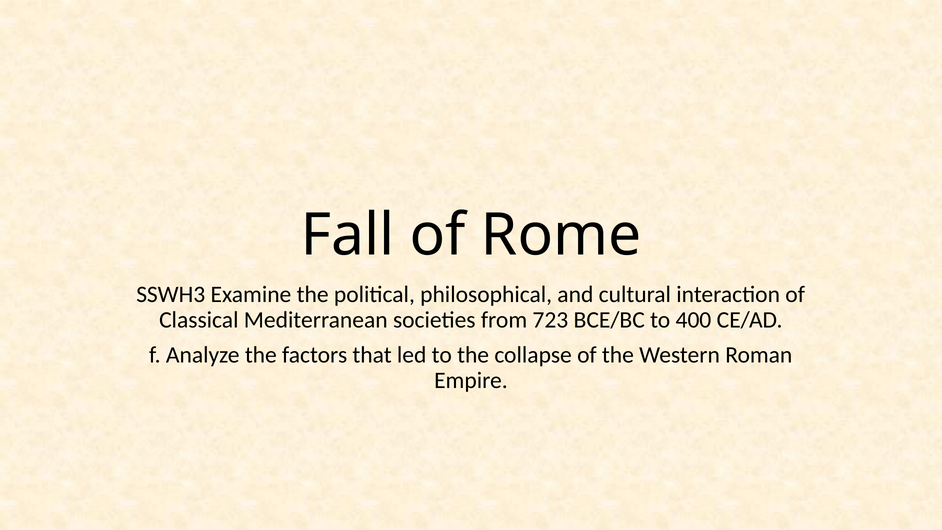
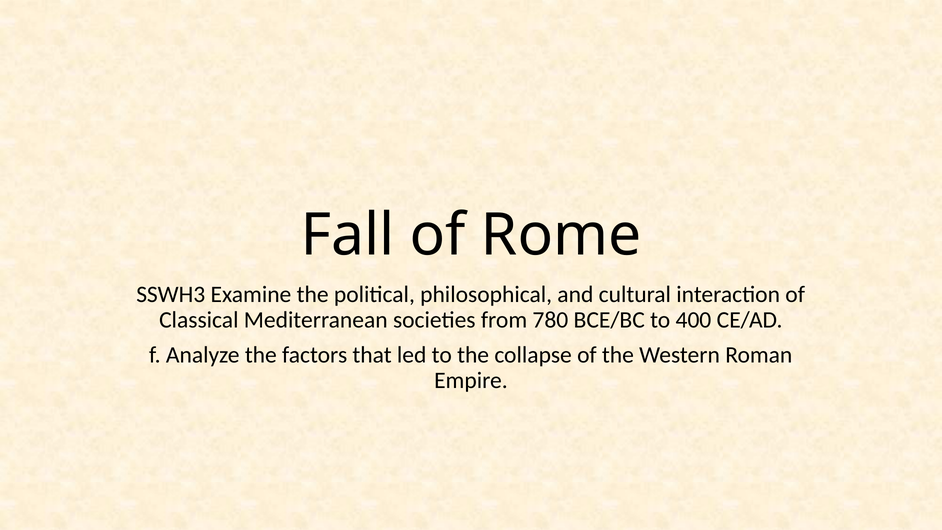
723: 723 -> 780 (550, 320)
